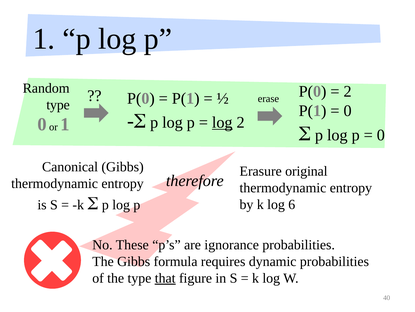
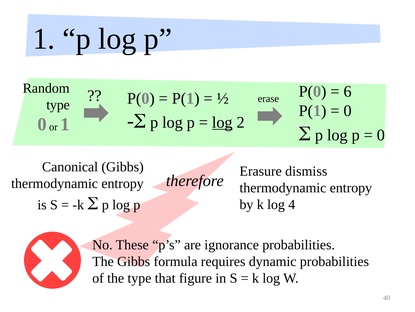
2: 2 -> 6 (348, 91)
original: original -> dismiss (306, 171)
6: 6 -> 4 (292, 204)
that underline: present -> none (165, 278)
